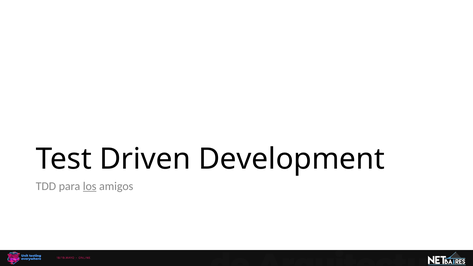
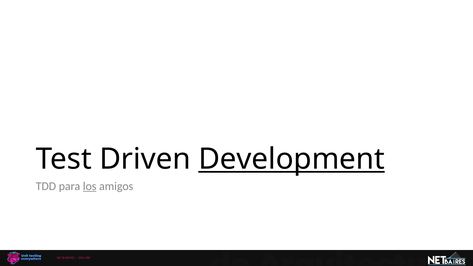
Development underline: none -> present (292, 159)
